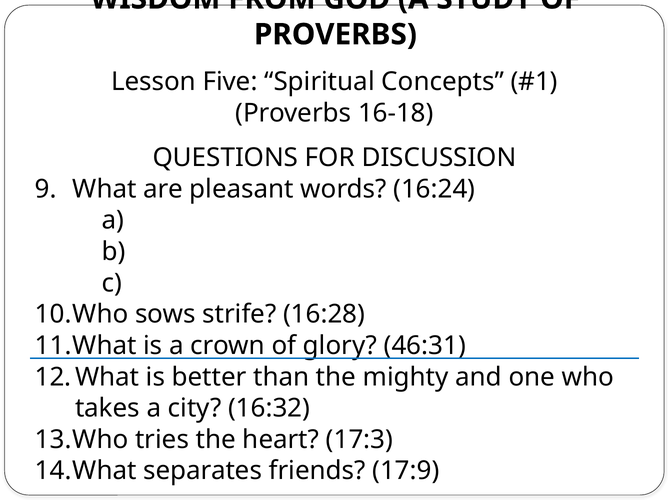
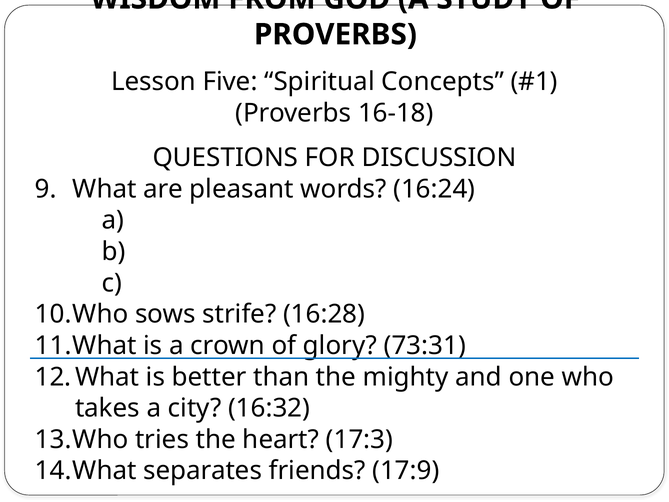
46:31: 46:31 -> 73:31 (425, 345)
